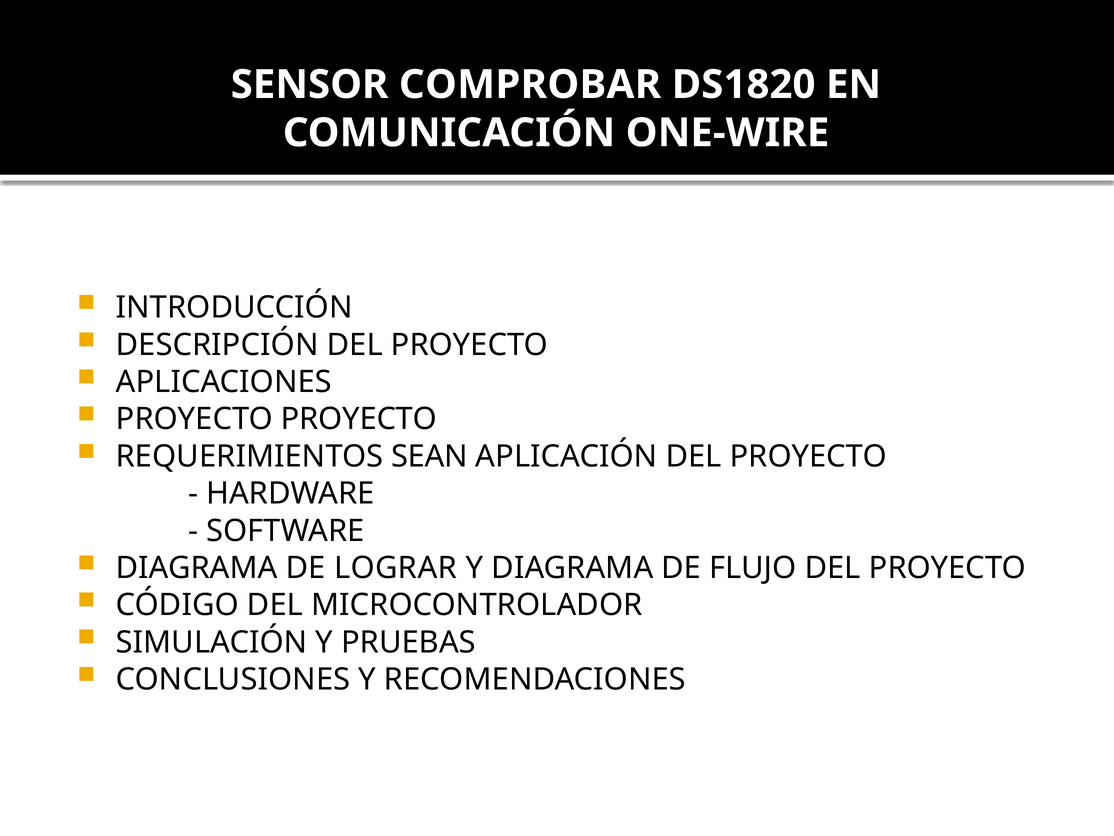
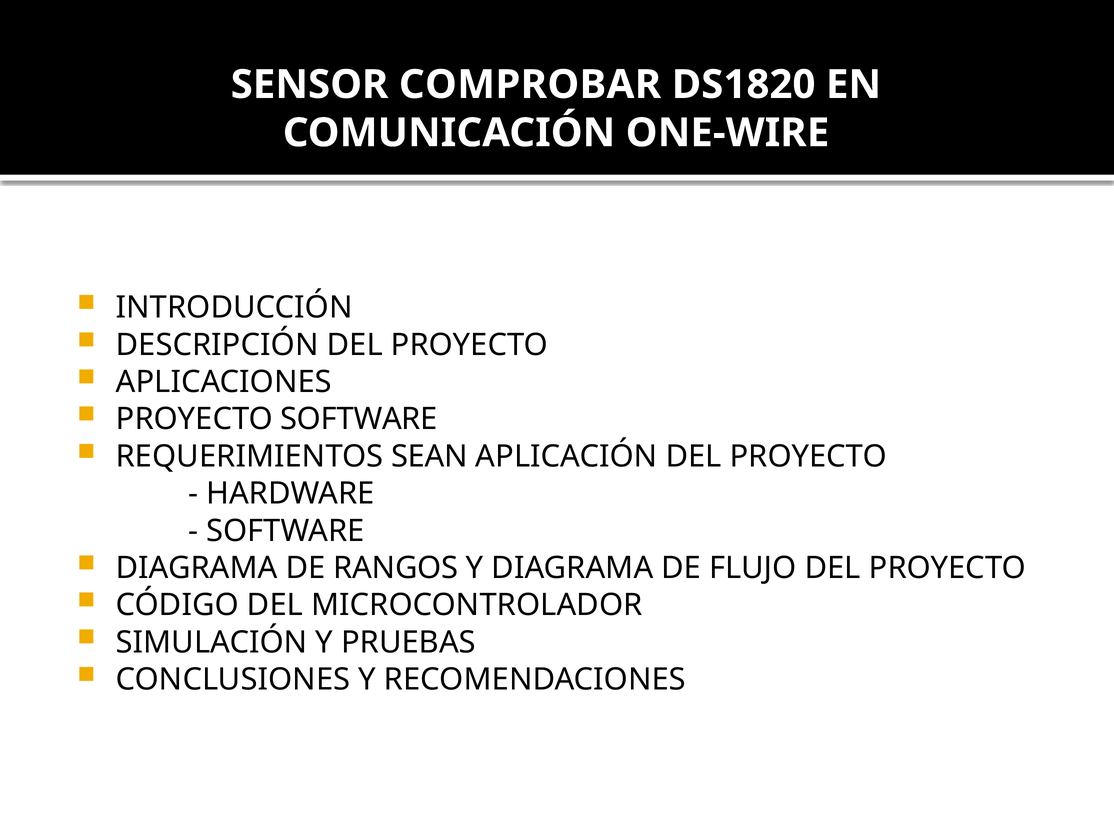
PROYECTO PROYECTO: PROYECTO -> SOFTWARE (359, 419)
LOGRAR: LOGRAR -> RANGOS (396, 568)
